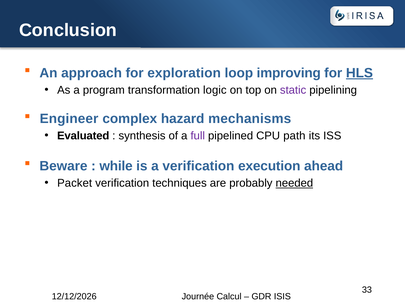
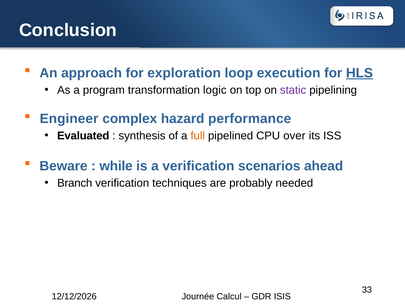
improving: improving -> execution (289, 73)
mechanisms: mechanisms -> performance (250, 119)
full colour: purple -> orange (198, 136)
path: path -> over (294, 136)
execution: execution -> scenarios (269, 166)
Packet: Packet -> Branch (75, 183)
needed underline: present -> none (294, 183)
